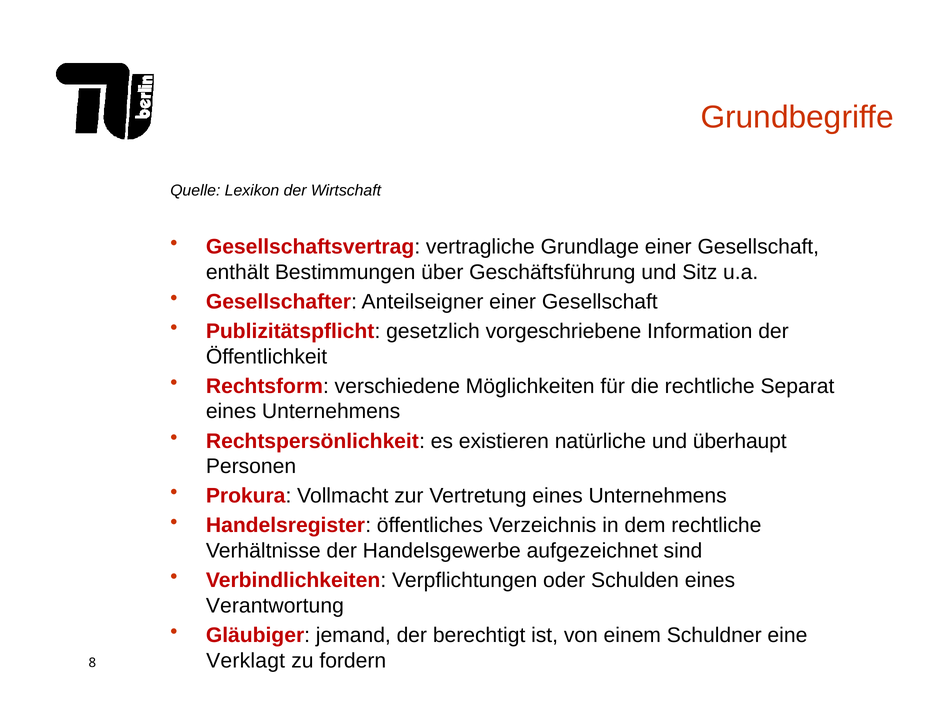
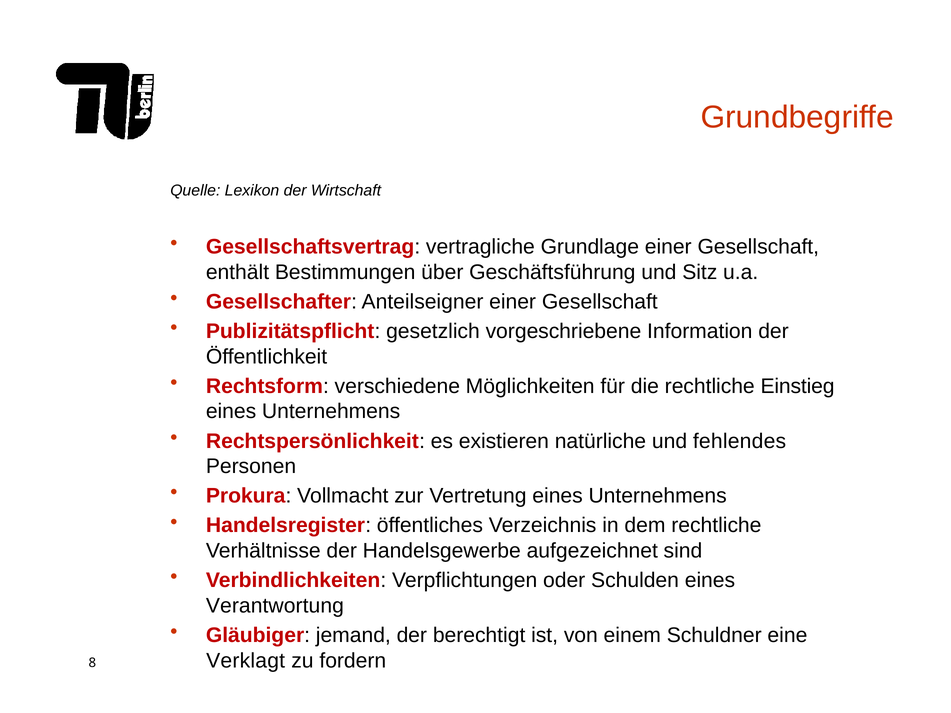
Separat: Separat -> Einstieg (798, 386)
überhaupt: überhaupt -> fehlendes (740, 441)
